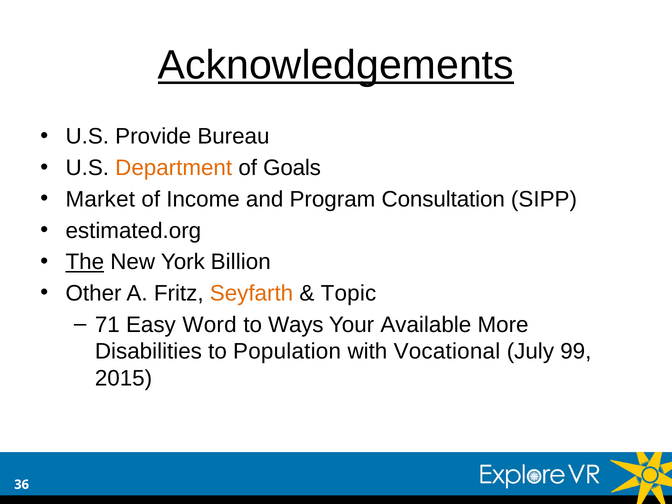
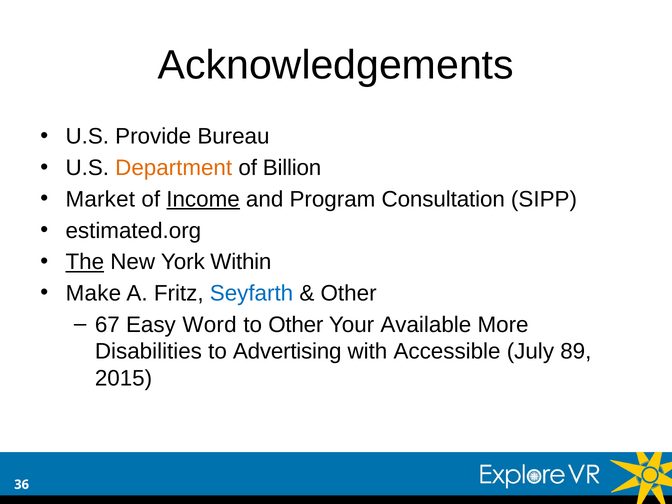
Acknowledgements underline: present -> none (336, 65)
Goals: Goals -> Billion (292, 168)
Income underline: none -> present (203, 199)
Billion: Billion -> Within (241, 262)
Other: Other -> Make (93, 293)
Seyfarth colour: orange -> blue (252, 293)
Topic: Topic -> Other (349, 293)
71: 71 -> 67 (107, 325)
to Ways: Ways -> Other (296, 325)
Population: Population -> Advertising (287, 352)
Vocational: Vocational -> Accessible (447, 352)
99: 99 -> 89 (576, 352)
